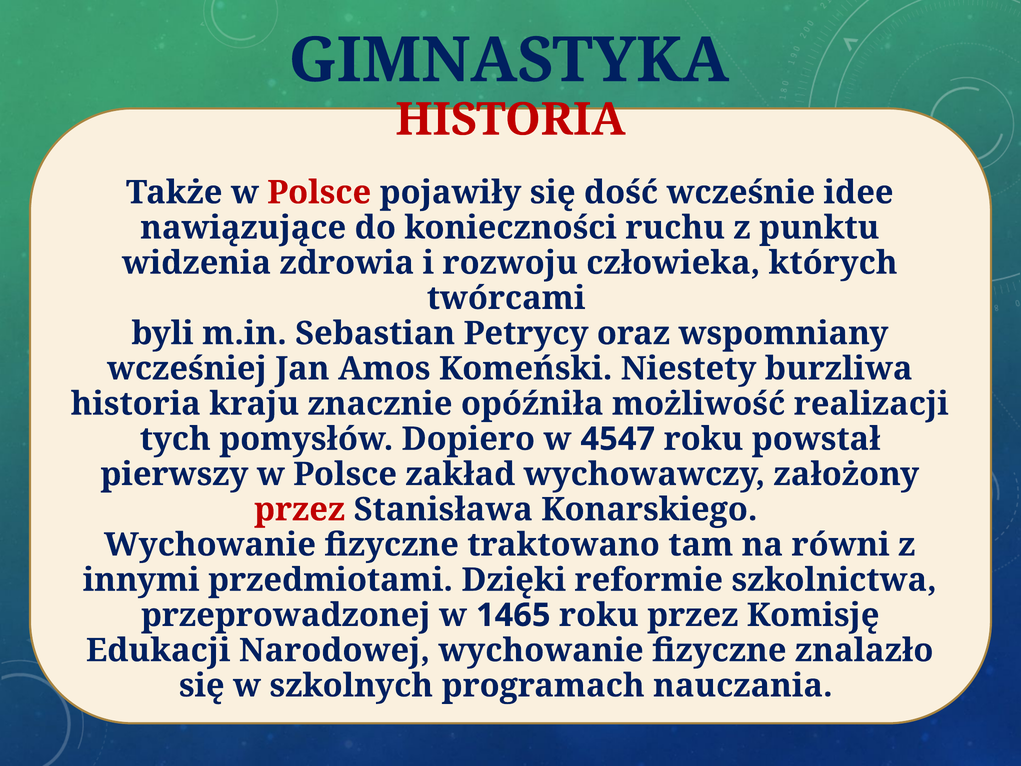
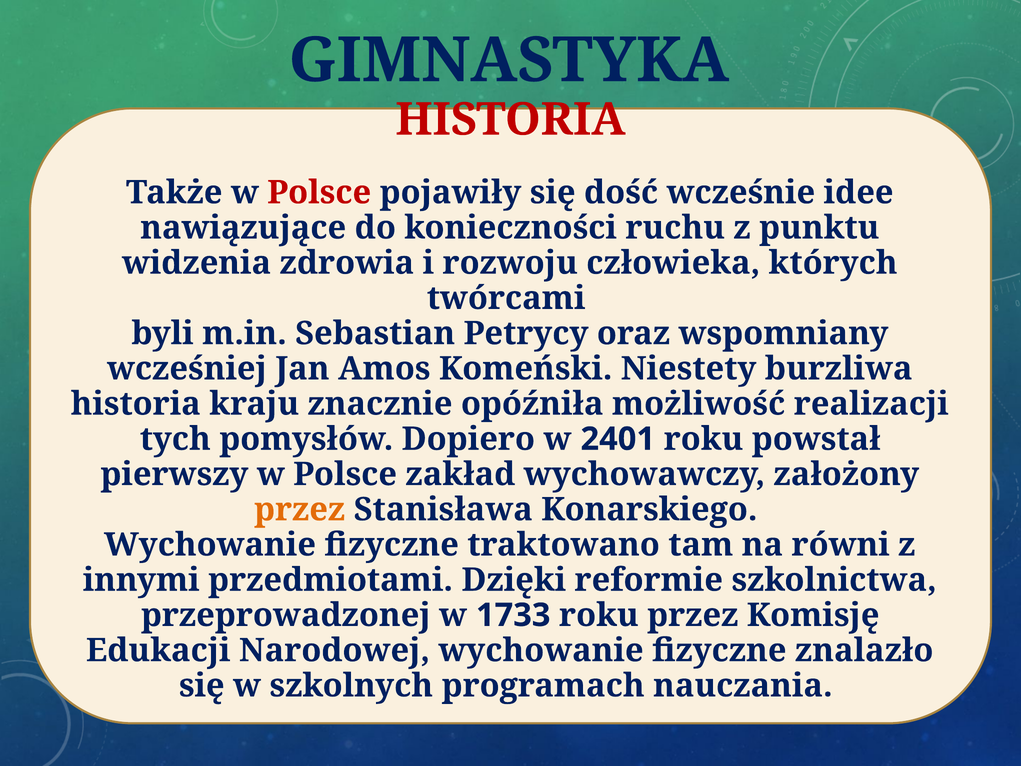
4547: 4547 -> 2401 (618, 439)
przez colour: red -> orange (300, 509)
1465: 1465 -> 1733 (513, 615)
